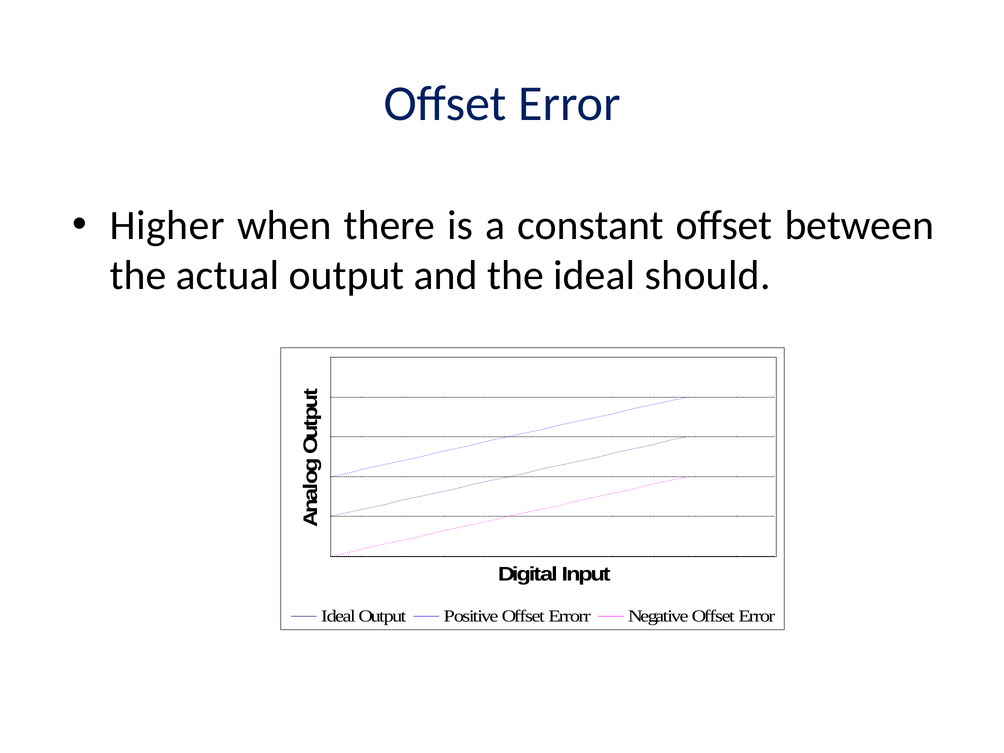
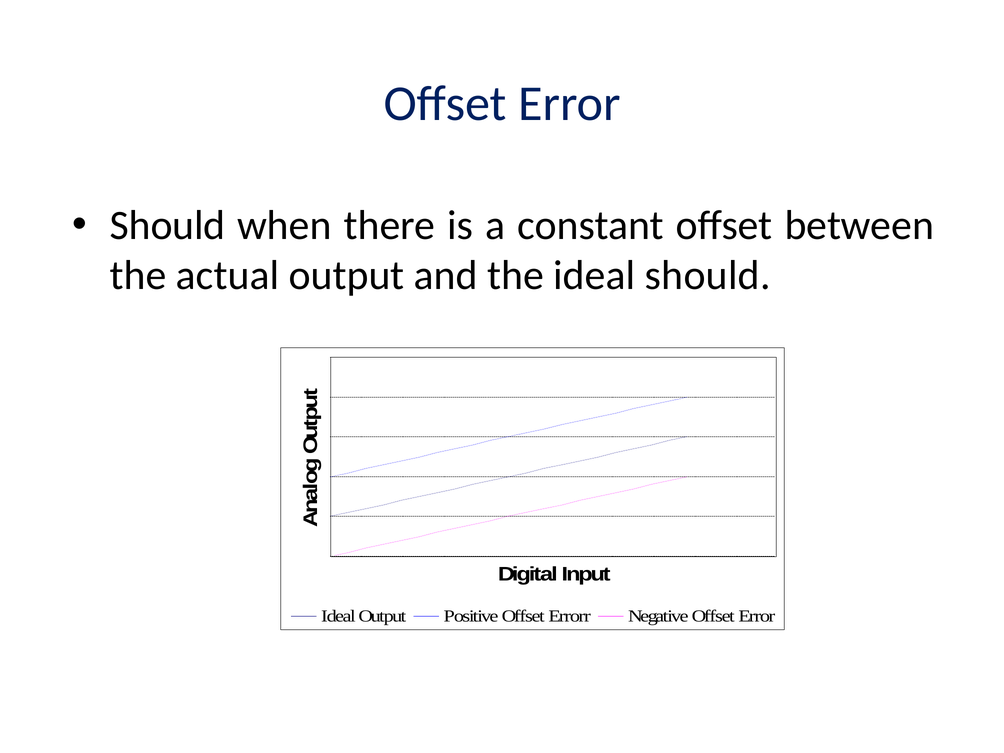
Higher: Higher -> Should (168, 225)
